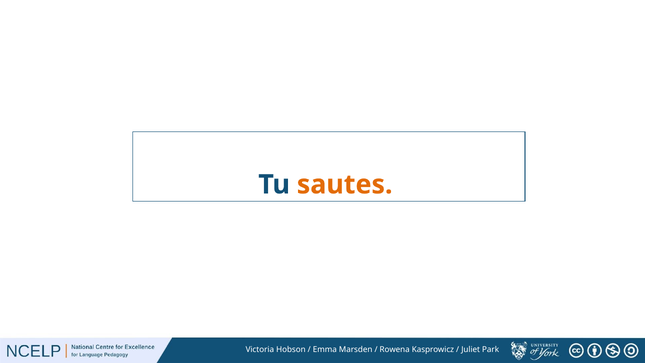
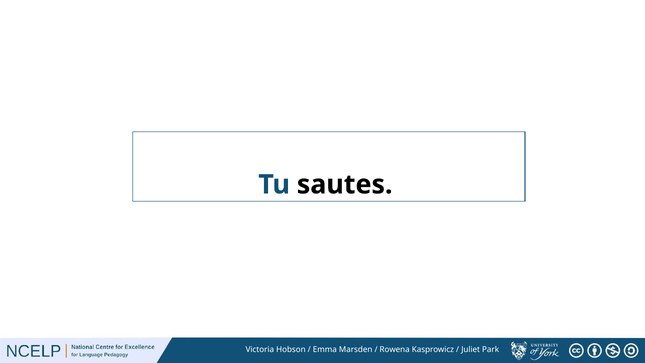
sautes colour: orange -> black (345, 184)
